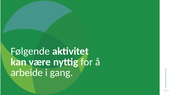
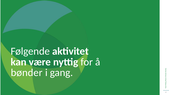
arbeide: arbeide -> bønder (27, 73)
